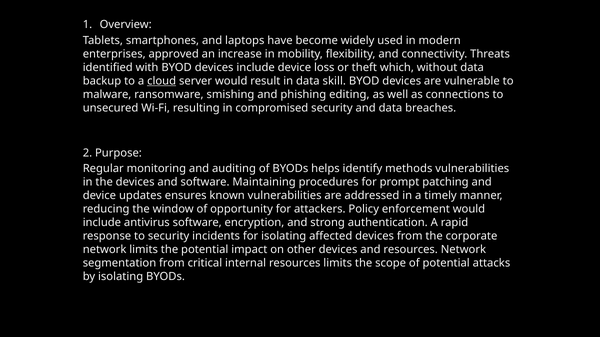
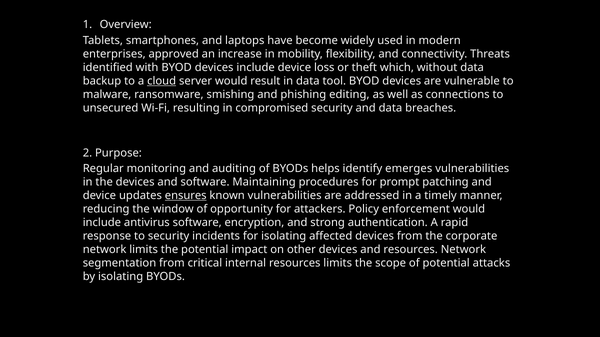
skill: skill -> tool (334, 81)
methods: methods -> emerges (409, 169)
ensures underline: none -> present (186, 196)
